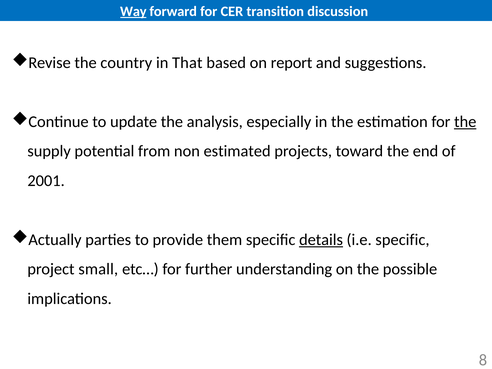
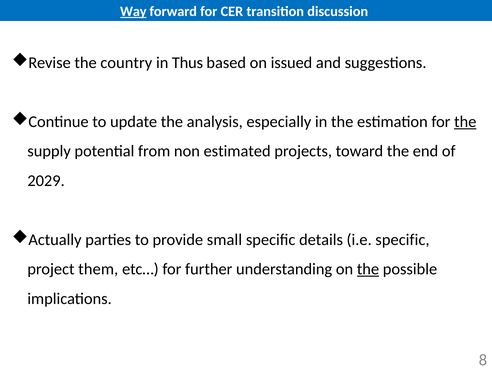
That: That -> Thus (187, 63)
report: report -> issued (291, 63)
2001: 2001 -> 2029 (46, 181)
them: them -> small (224, 240)
details underline: present -> none (321, 240)
small: small -> them (98, 269)
the underline: none -> present (368, 269)
